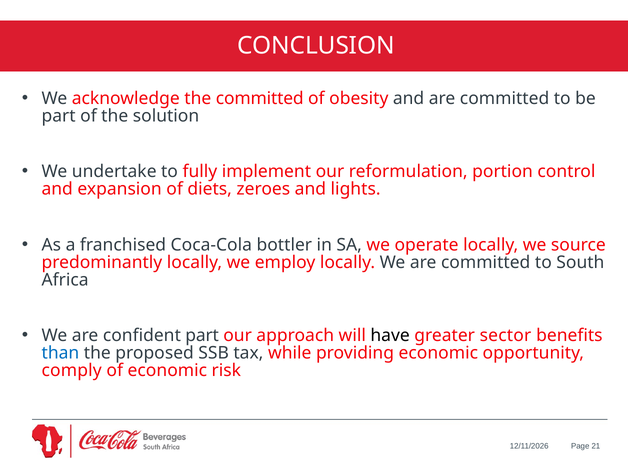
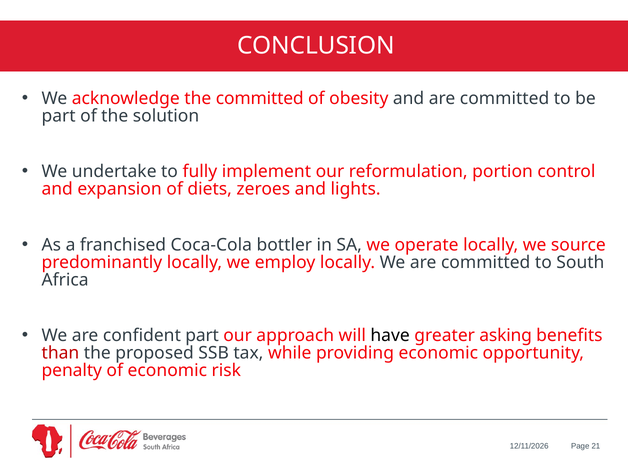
sector: sector -> asking (506, 336)
than colour: blue -> red (60, 353)
comply: comply -> penalty (72, 371)
